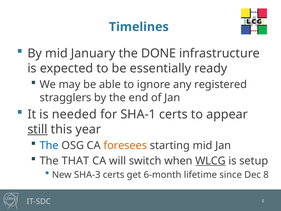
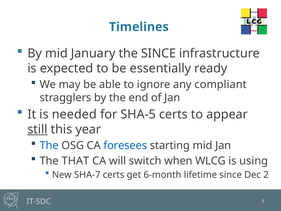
the DONE: DONE -> SINCE (159, 53)
registered: registered -> compliant (221, 84)
SHA-1: SHA-1 -> SHA-5 (138, 114)
foresees colour: orange -> blue (125, 145)
WLCG underline: present -> none (211, 161)
setup: setup -> using (254, 161)
SHA-3: SHA-3 -> SHA-7 (87, 175)
8: 8 -> 2 (266, 175)
